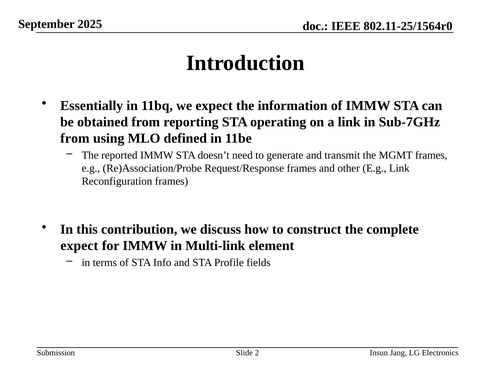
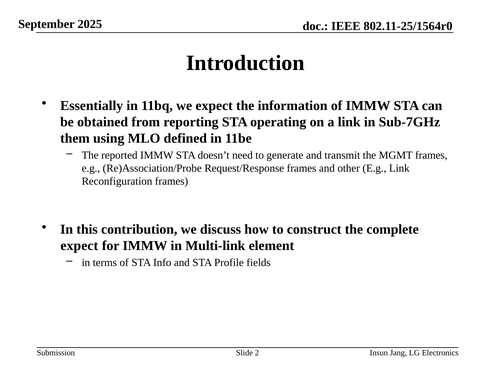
from: from -> them (75, 138)
